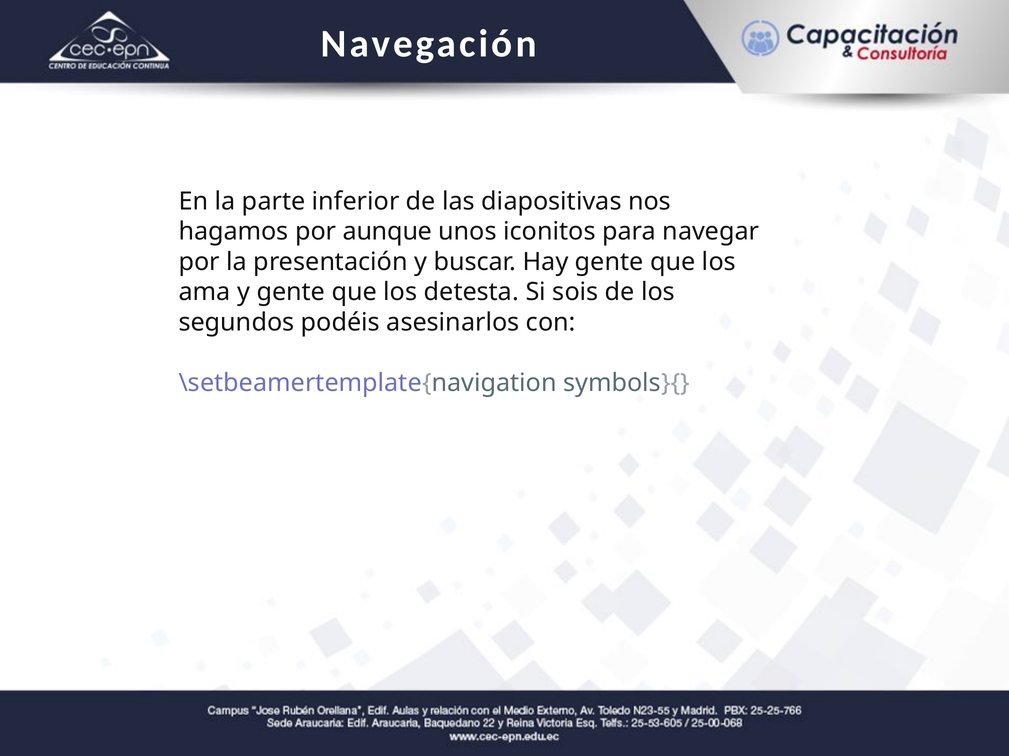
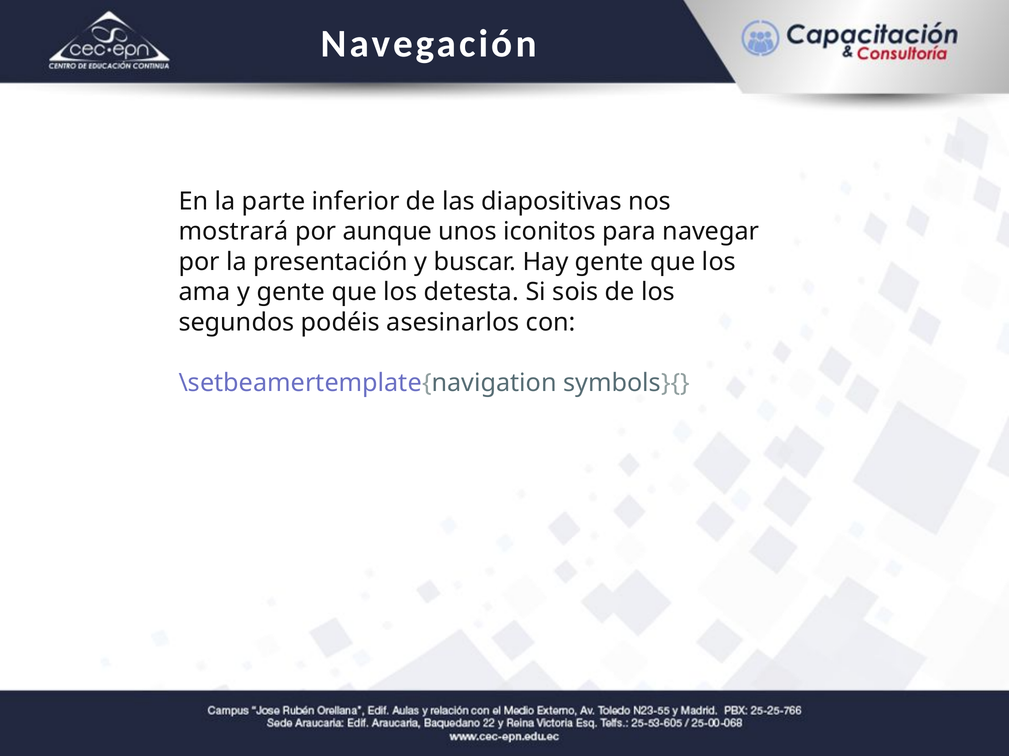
hagamos: hagamos -> mostrará (234, 232)
